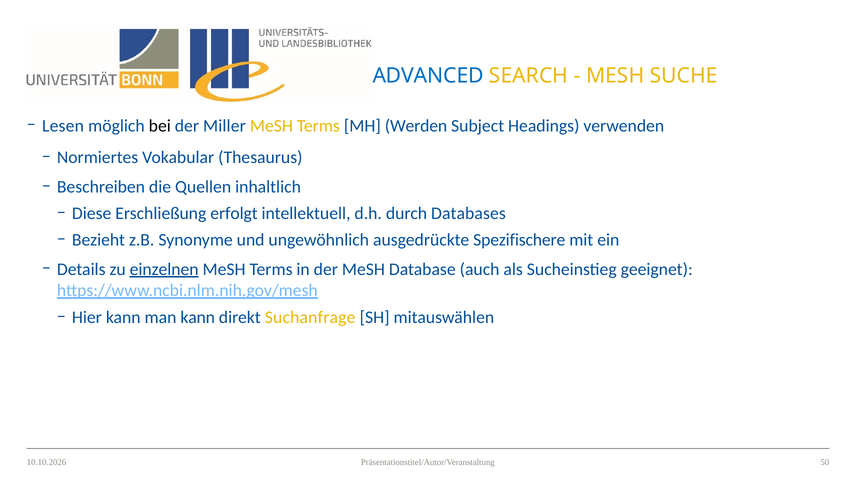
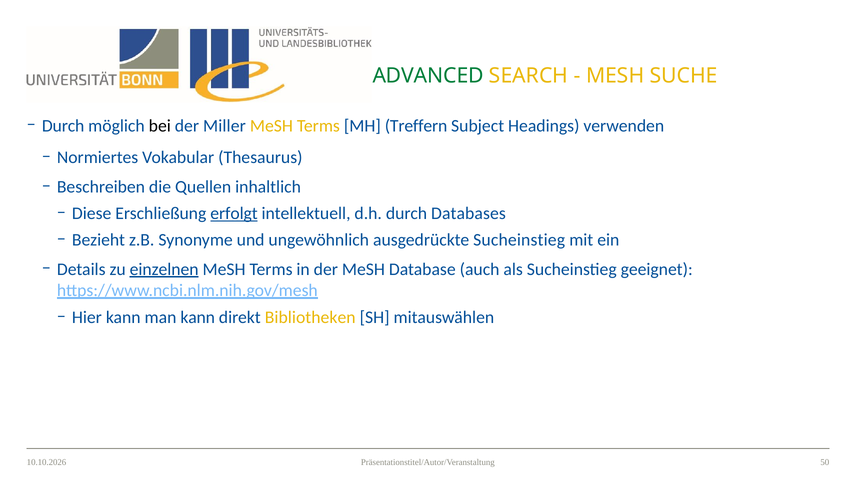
ADVANCED colour: blue -> green (428, 76)
Lesen: Lesen -> Durch (63, 126)
Werden: Werden -> Treffern (416, 126)
erfolgt underline: none -> present (234, 213)
ausgedrückte Spezifischere: Spezifischere -> Sucheinstieg (519, 240)
Suchanfrage: Suchanfrage -> Bibliotheken (310, 317)
